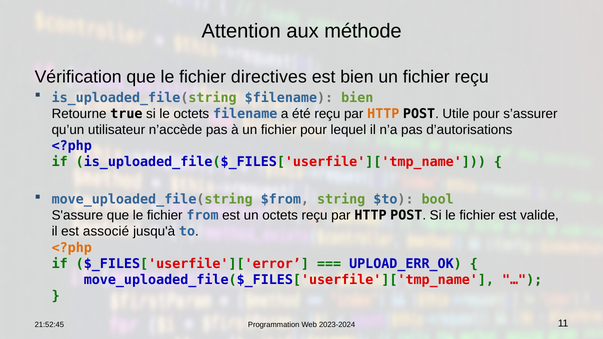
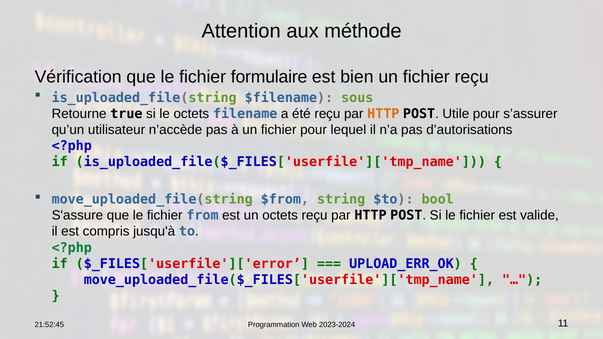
directives: directives -> formulaire (269, 77)
$filename bien: bien -> sous (357, 98)
associé: associé -> compris (106, 232)
<?php colour: orange -> green (72, 248)
